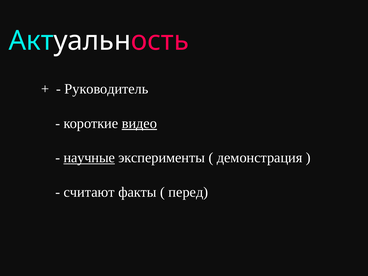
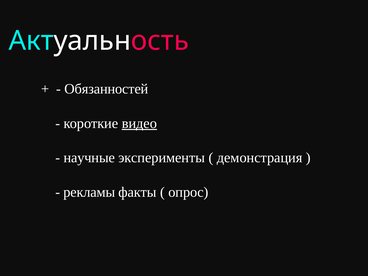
Руководитель: Руководитель -> Обязанностей (106, 89)
научные underline: present -> none (89, 158)
считают: считают -> рекламы (89, 192)
перед: перед -> опрос (188, 192)
